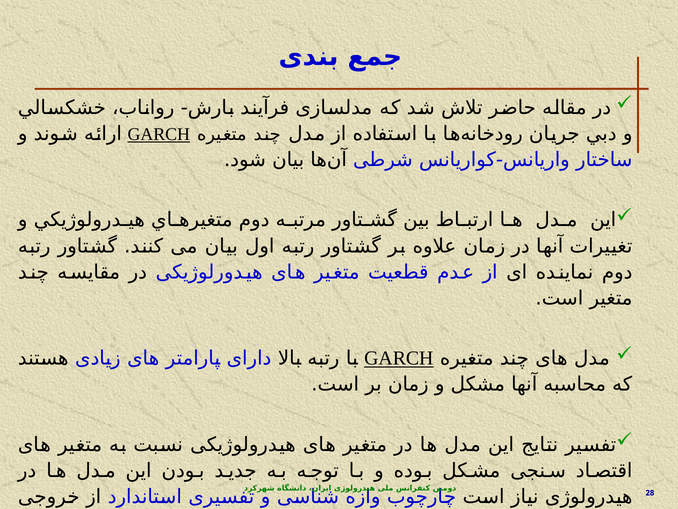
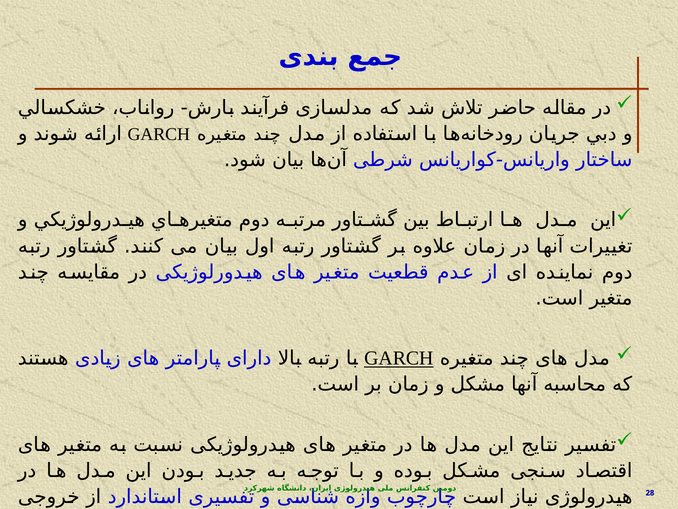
GARCH underline: present -> none (159, 134)
